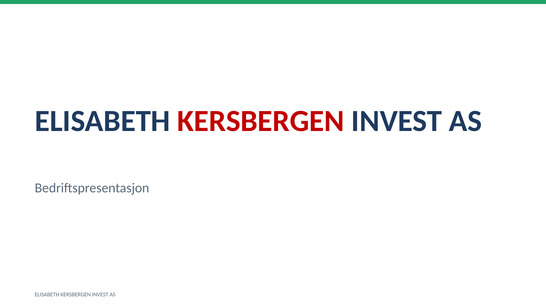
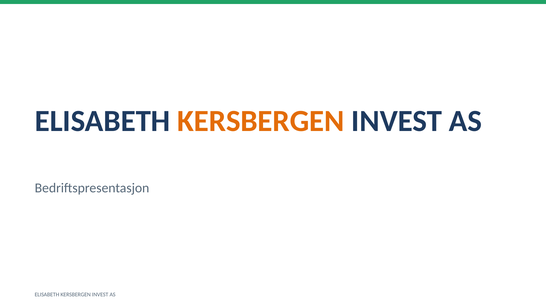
KERSBERGEN colour: red -> orange (261, 121)
